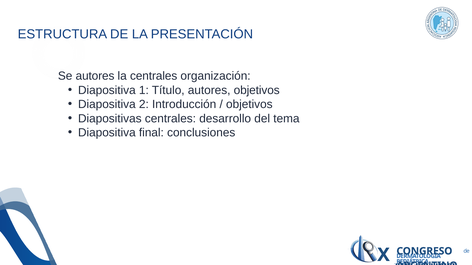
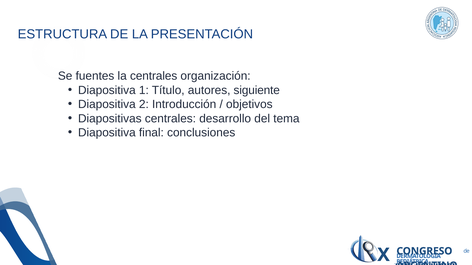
Se autores: autores -> fuentes (95, 76)
autores objetivos: objetivos -> siguiente (257, 90)
